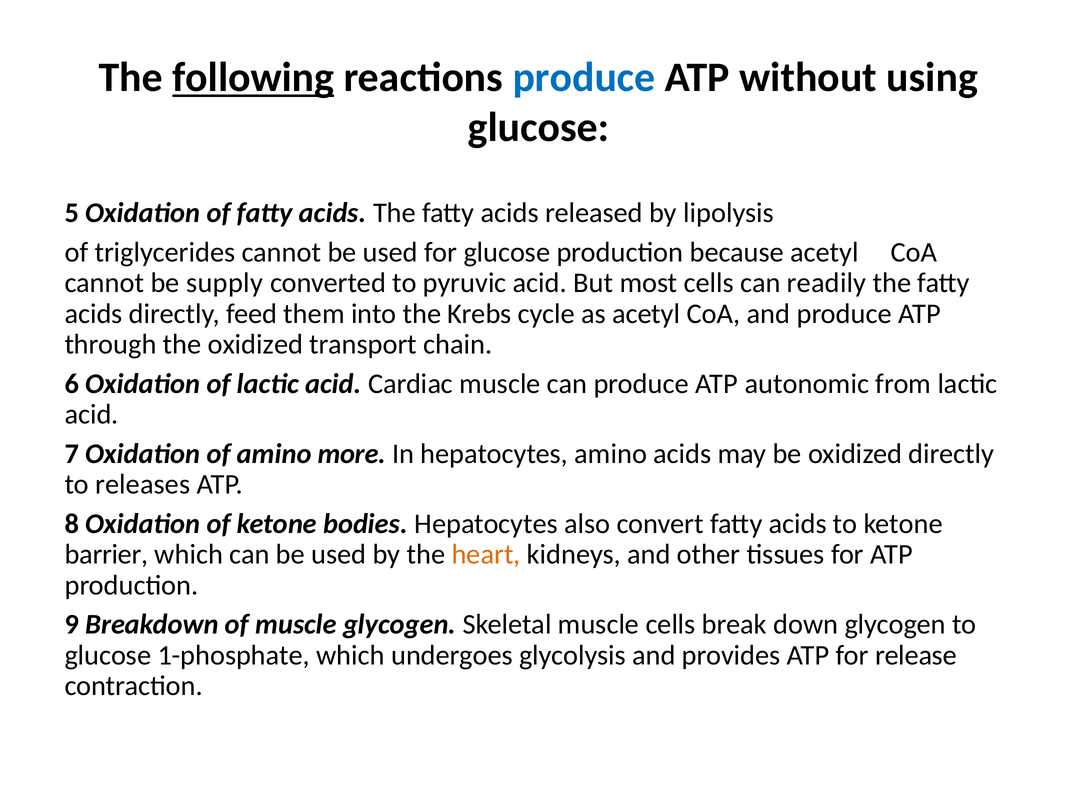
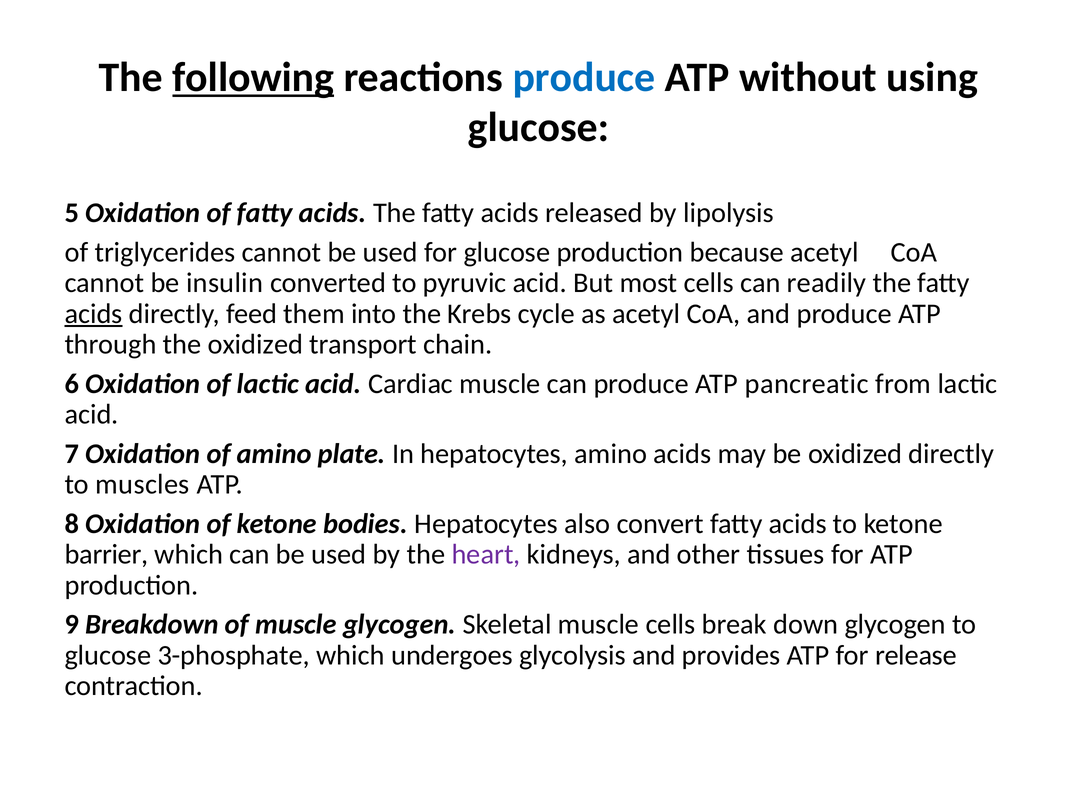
supply: supply -> insulin (225, 283)
acids underline: none -> present (94, 314)
autonomic: autonomic -> pancreatic (807, 384)
more: more -> plate (352, 454)
releases: releases -> muscles (143, 484)
heart colour: orange -> purple (486, 554)
1-phosphate: 1-phosphate -> 3-phosphate (234, 655)
